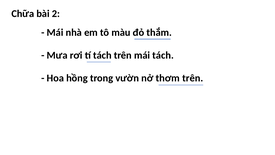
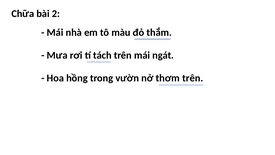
mái tách: tách -> ngát (163, 55)
